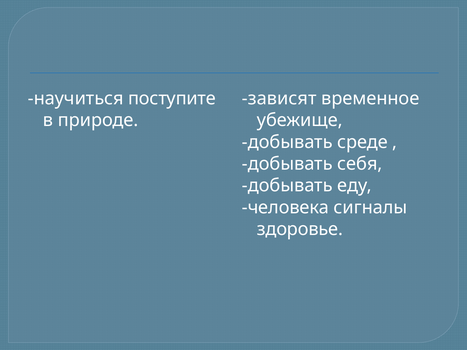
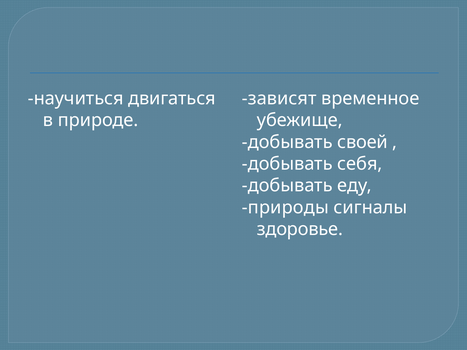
поступите: поступите -> двигаться (172, 99)
среде: среде -> своей (363, 142)
человека: человека -> природы (285, 208)
